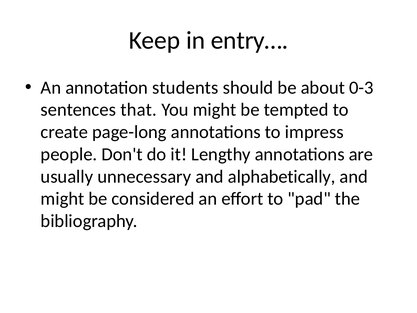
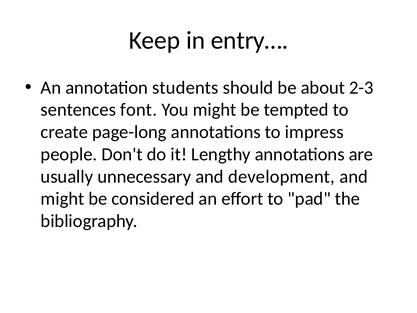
0-3: 0-3 -> 2-3 (361, 87)
that: that -> font (139, 110)
alphabetically: alphabetically -> development (282, 176)
